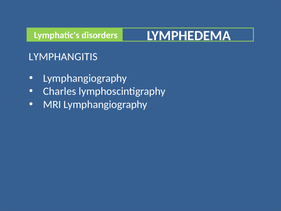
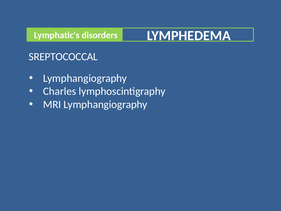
LYMPHANGITIS: LYMPHANGITIS -> SREPTOCOCCAL (63, 57)
